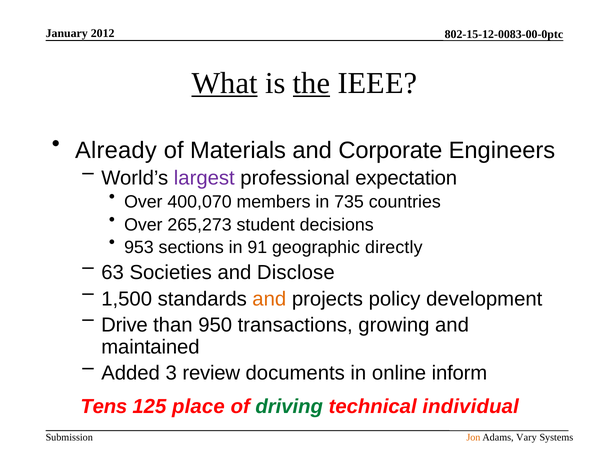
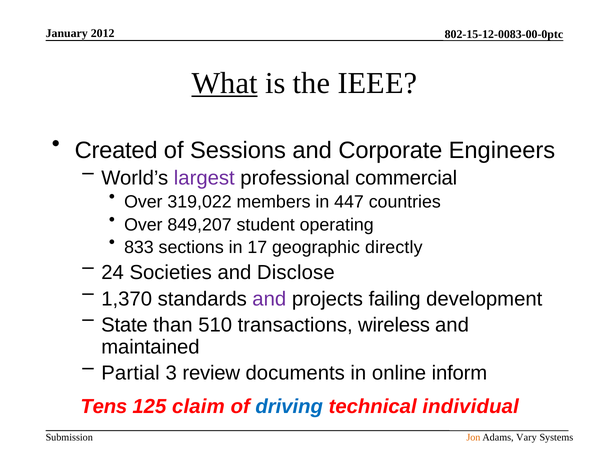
the underline: present -> none (312, 83)
Already: Already -> Created (116, 151)
Materials: Materials -> Sessions (238, 151)
expectation: expectation -> commercial (406, 178)
400,070: 400,070 -> 319,022 (200, 202)
735: 735 -> 447 (349, 202)
265,273: 265,273 -> 849,207 (200, 225)
decisions: decisions -> operating (337, 225)
953: 953 -> 833 (139, 248)
91: 91 -> 17 (257, 248)
63: 63 -> 24 (113, 273)
1,500: 1,500 -> 1,370 (127, 299)
and colour: orange -> purple (269, 299)
policy: policy -> failing (395, 299)
Drive: Drive -> State (124, 325)
950: 950 -> 510 (215, 325)
growing: growing -> wireless (394, 325)
Added: Added -> Partial (130, 374)
place: place -> claim (198, 407)
driving colour: green -> blue (289, 407)
